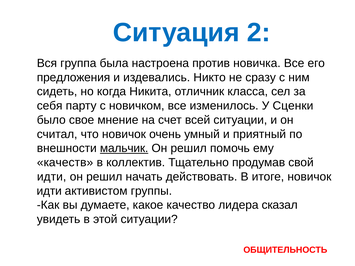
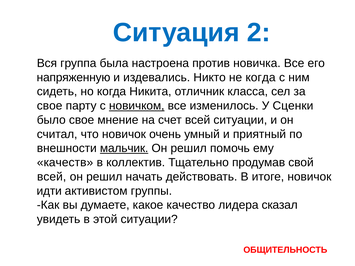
предложения: предложения -> напряженную (74, 77)
не сразу: сразу -> когда (261, 77)
себя: себя -> свое (50, 106)
новичком underline: none -> present (137, 106)
идти: идти -> всей (52, 177)
